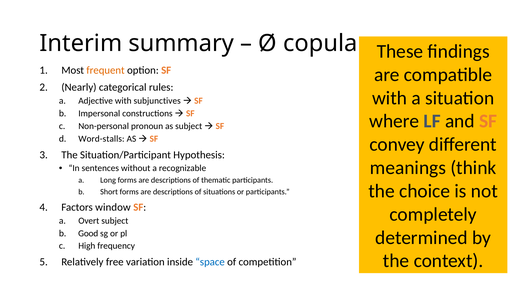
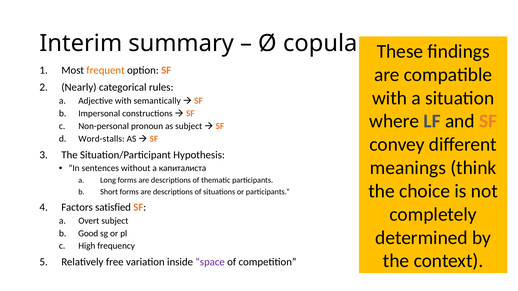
subjunctives: subjunctives -> semantically (157, 101)
recognizable: recognizable -> капиталиста (183, 168)
window: window -> satisfied (113, 208)
space colour: blue -> purple (210, 262)
